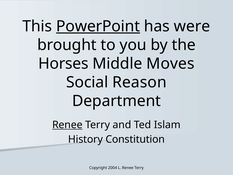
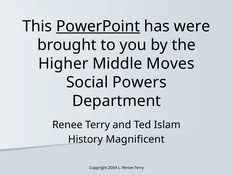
Horses: Horses -> Higher (63, 64)
Reason: Reason -> Powers (139, 82)
Renee underline: present -> none (67, 125)
Constitution: Constitution -> Magnificent (135, 139)
